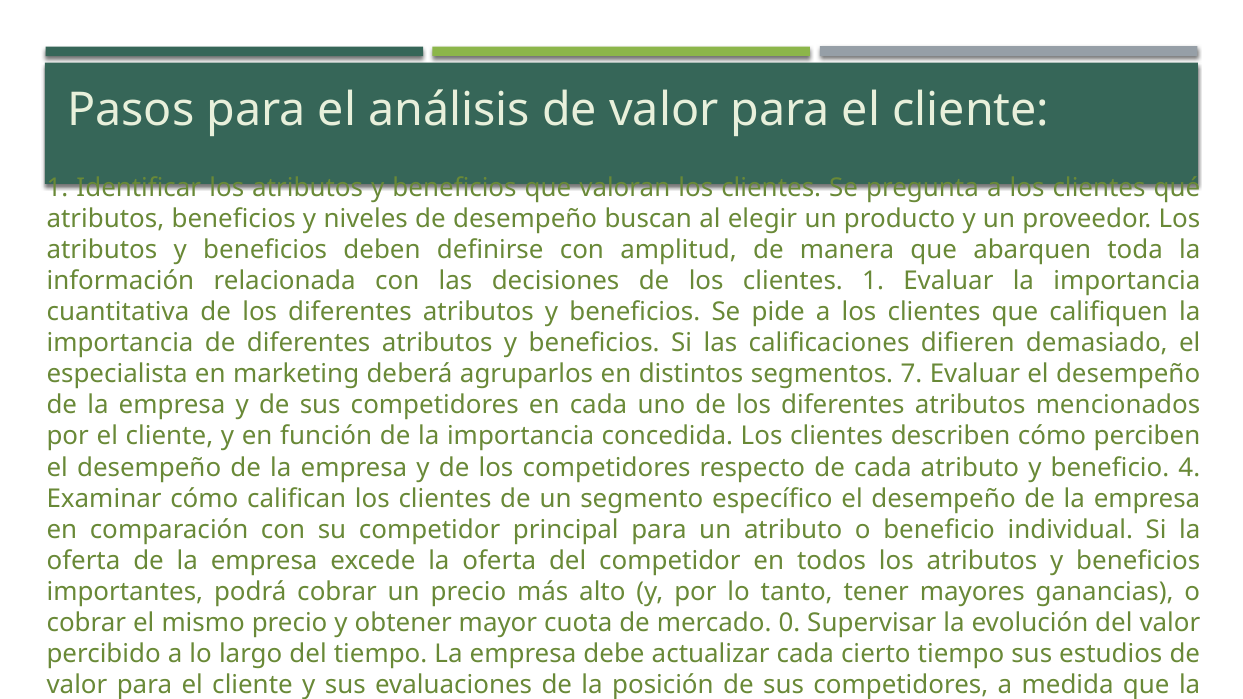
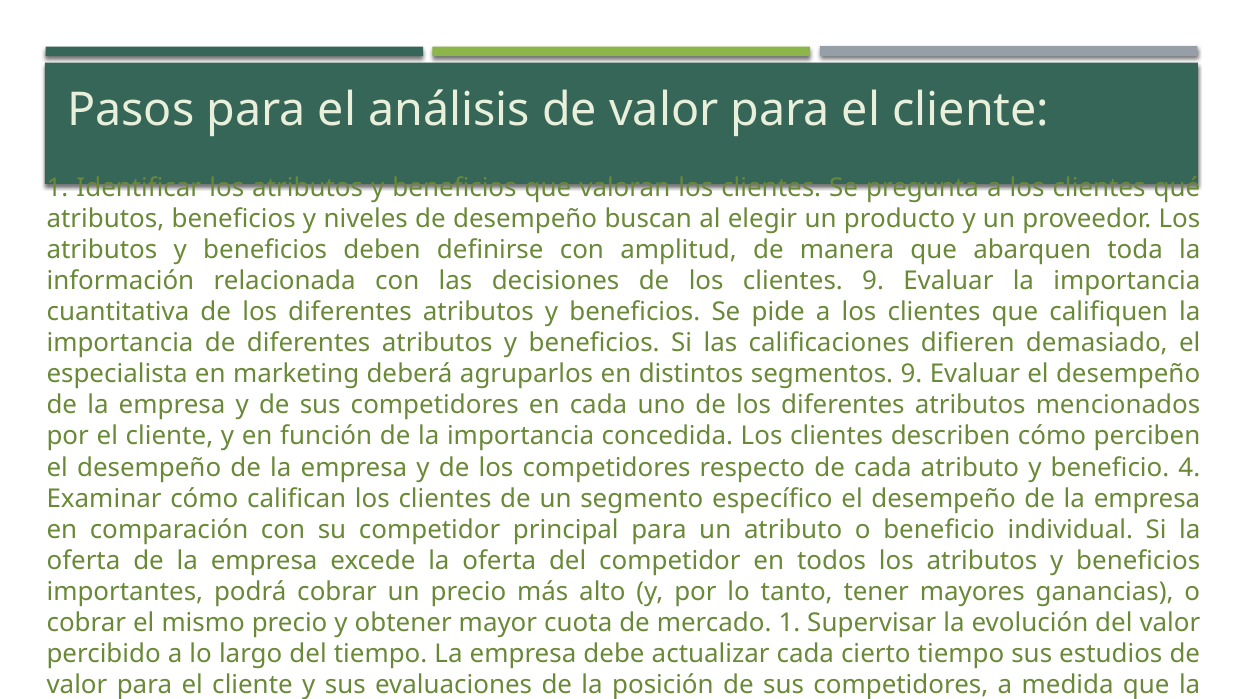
clientes 1: 1 -> 9 (873, 281)
segmentos 7: 7 -> 9 (912, 374)
mercado 0: 0 -> 1 (789, 623)
